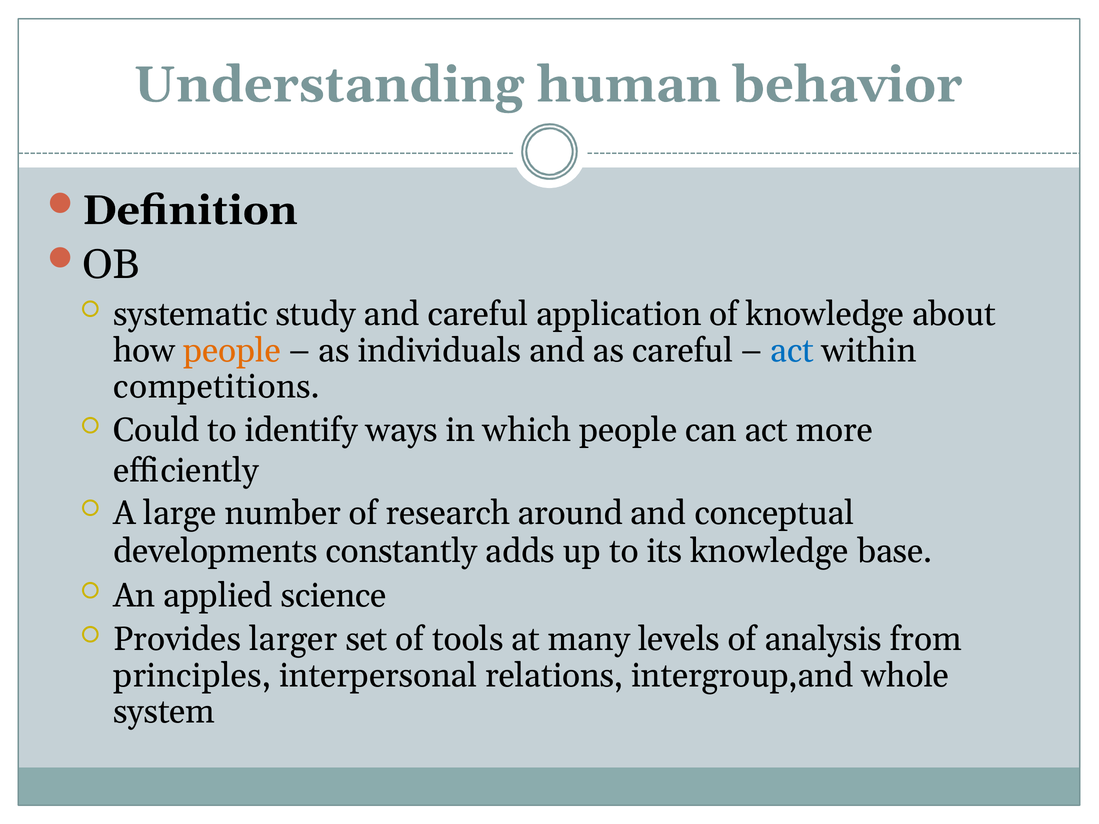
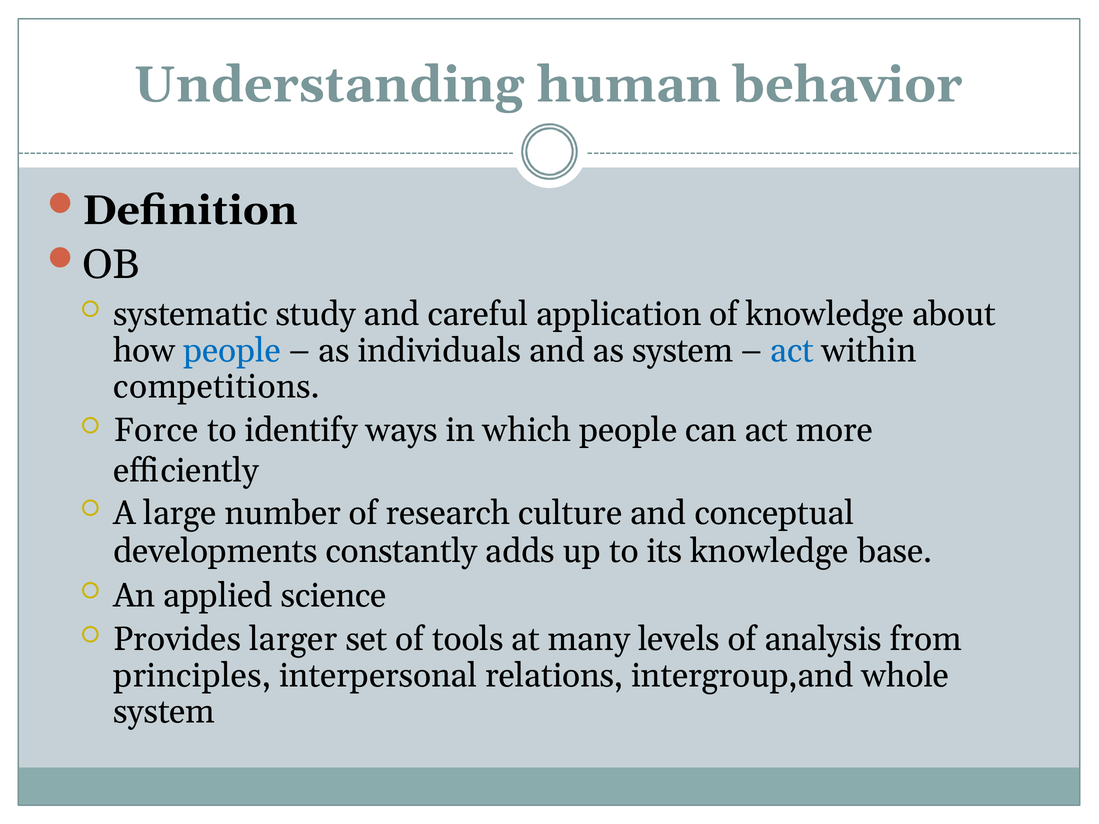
people colour: orange -> blue (232, 351)
as careful: careful -> system (683, 351)
Could: Could -> Force (156, 431)
around: around -> culture (570, 513)
